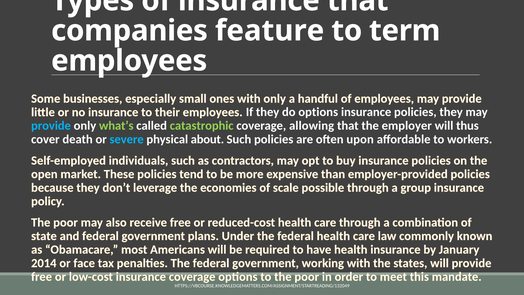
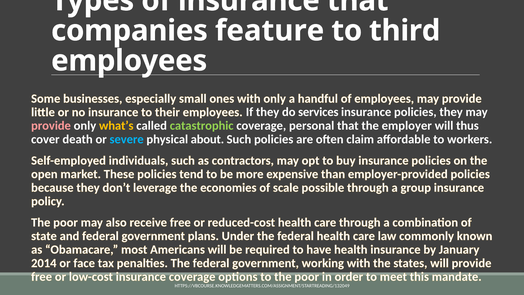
term: term -> third (405, 31)
do options: options -> services (318, 112)
provide colour: light blue -> pink (51, 126)
what’s colour: light green -> yellow (116, 126)
allowing: allowing -> personal (312, 126)
upon: upon -> claim (360, 139)
